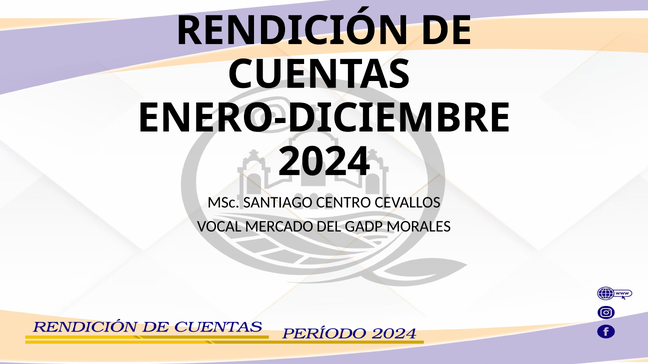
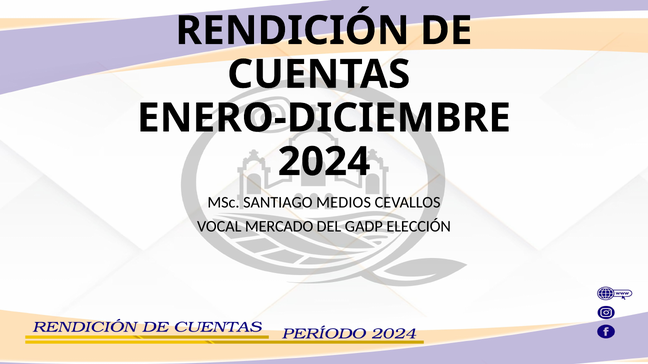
CENTRO: CENTRO -> MEDIOS (344, 203)
MORALES: MORALES -> ELECCIÓN (419, 227)
